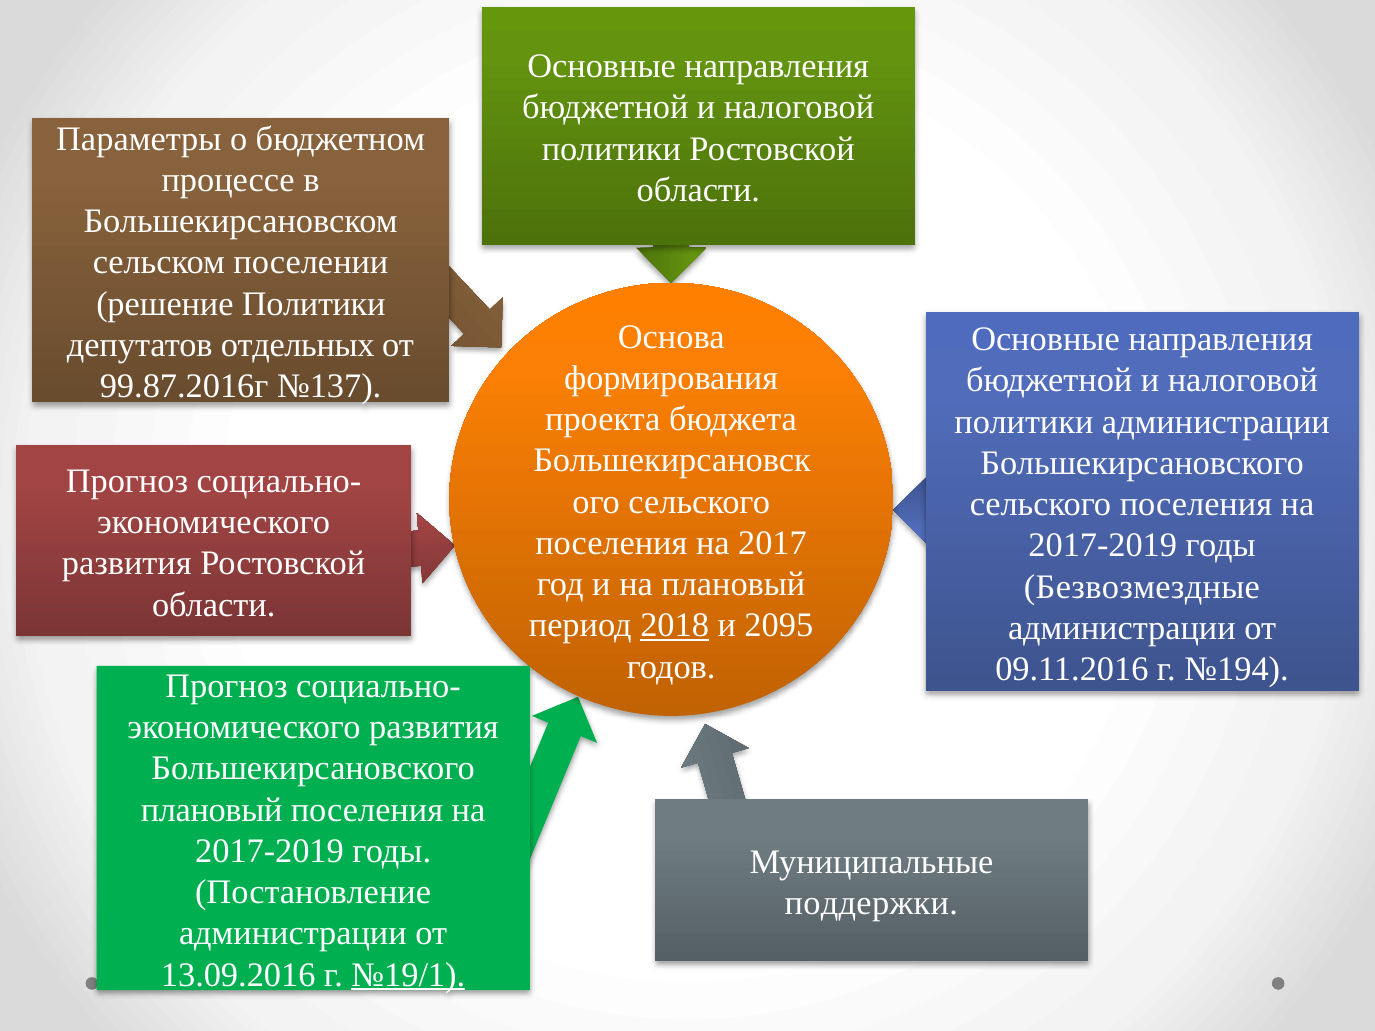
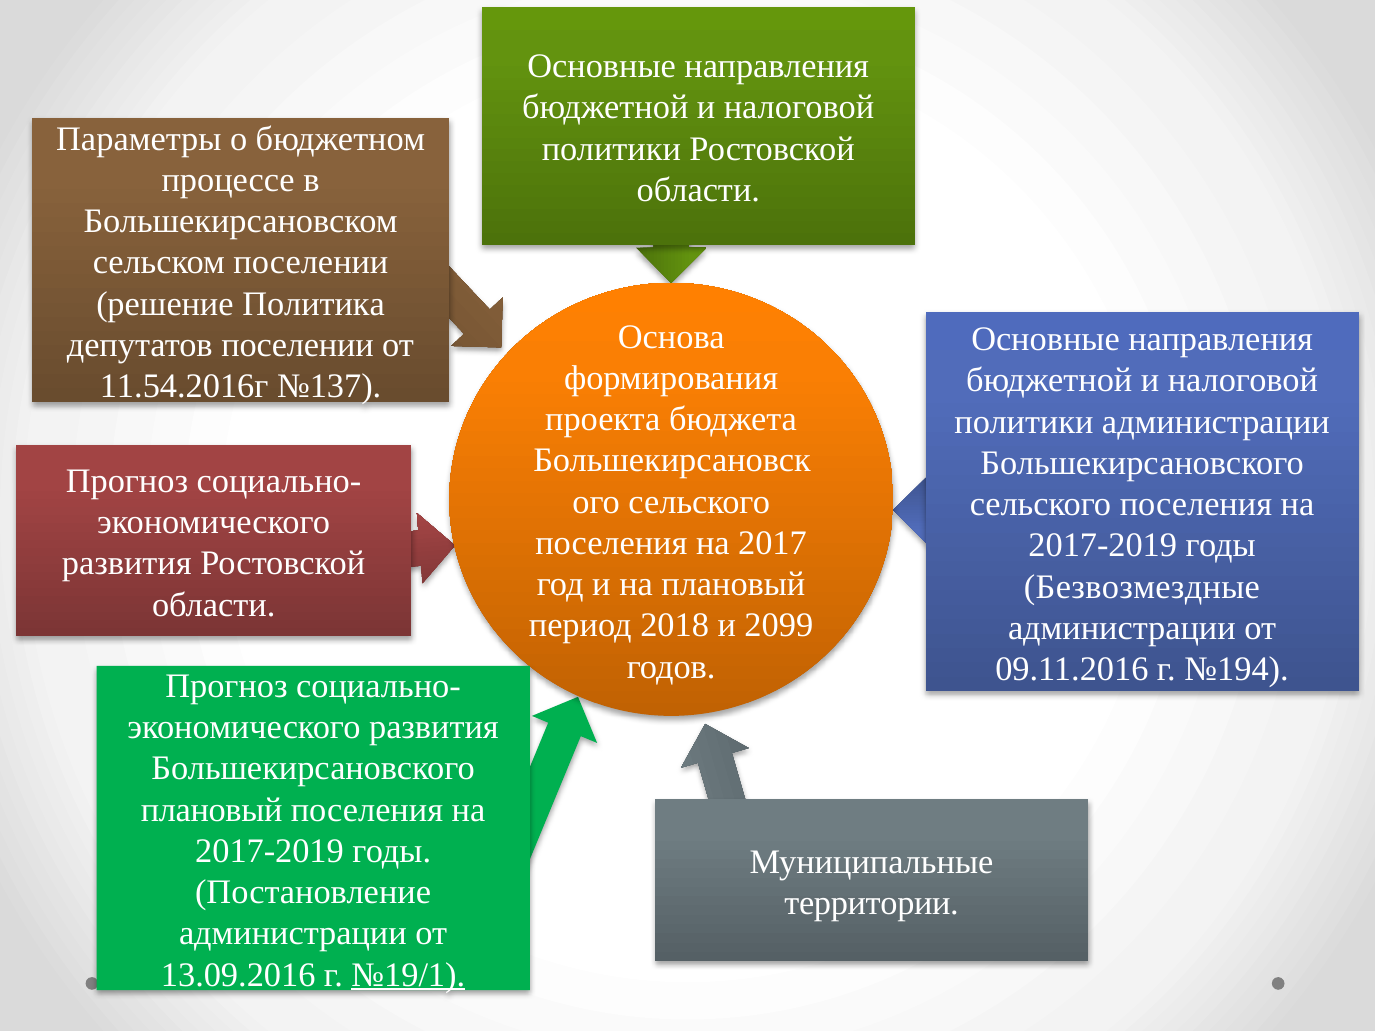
решение Политики: Политики -> Политика (314, 304)
депутатов отдельных: отдельных -> поселении (298, 345)
99.87.2016г: 99.87.2016г -> 11.54.2016г (184, 386)
2018 underline: present -> none (675, 626)
2095: 2095 -> 2099 (779, 626)
поддержки: поддержки -> территории (872, 903)
